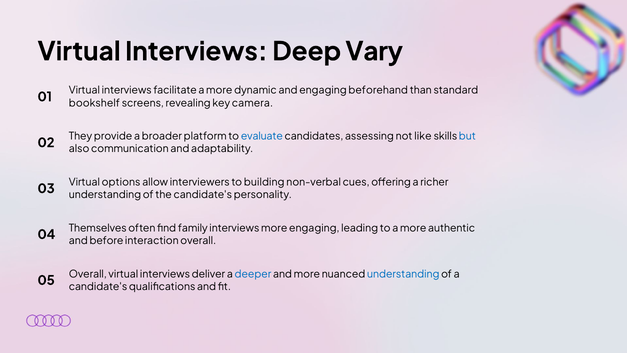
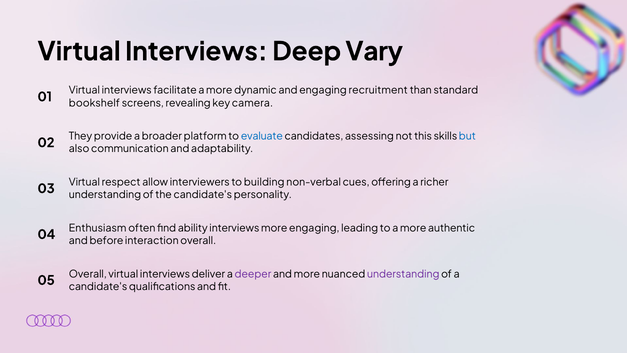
beforehand: beforehand -> recruitment (378, 90)
like: like -> this (423, 136)
options: options -> respect (121, 182)
Themselves: Themselves -> Enthusiasm (98, 228)
family: family -> ability (193, 228)
deeper colour: blue -> purple (253, 274)
understanding colour: blue -> purple (403, 274)
